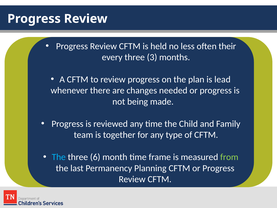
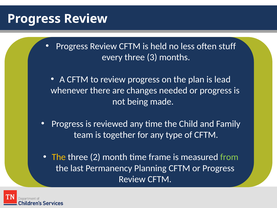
their: their -> stuff (227, 46)
The colour: light blue -> yellow (59, 157)
6: 6 -> 2 (95, 157)
